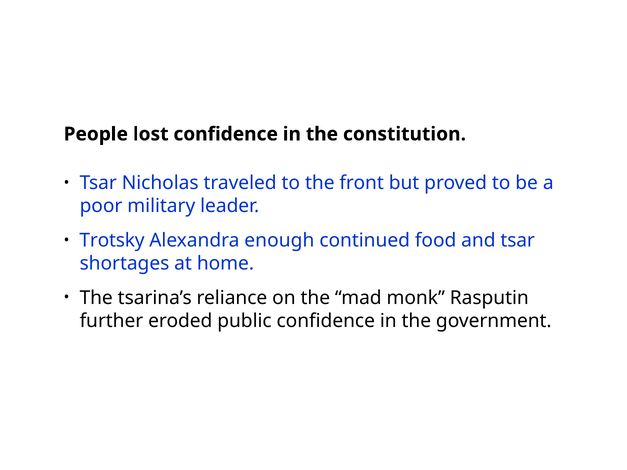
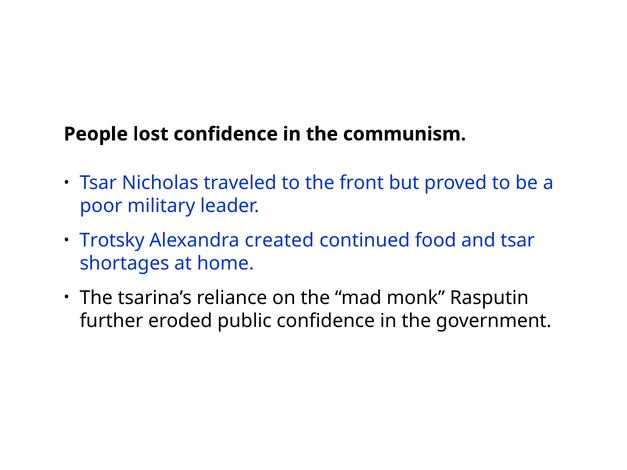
constitution: constitution -> communism (405, 134)
enough: enough -> created (279, 241)
